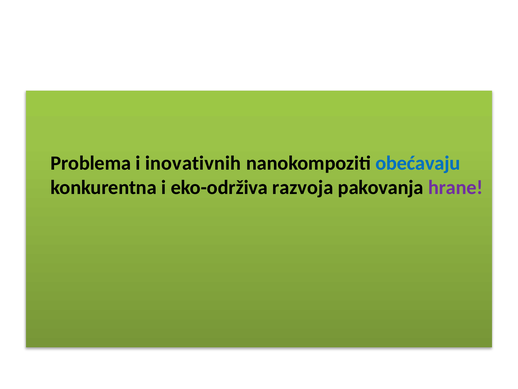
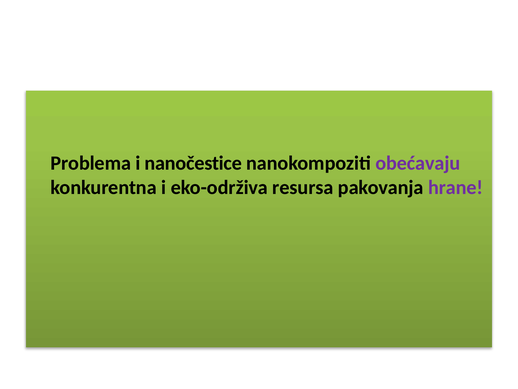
inovativnih: inovativnih -> nanočestice (193, 163)
obećavaju colour: blue -> purple (418, 163)
razvoja: razvoja -> resursa (303, 187)
